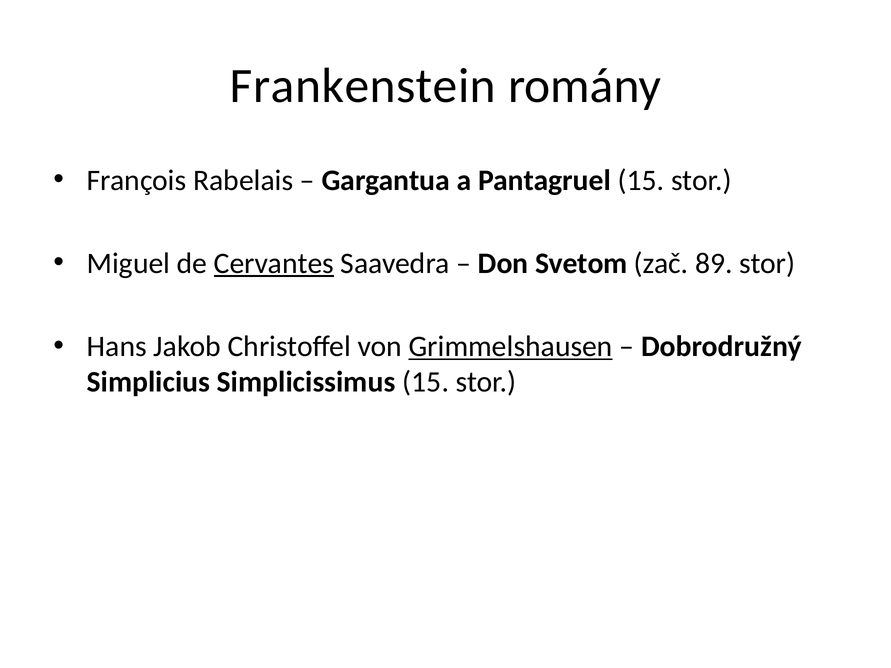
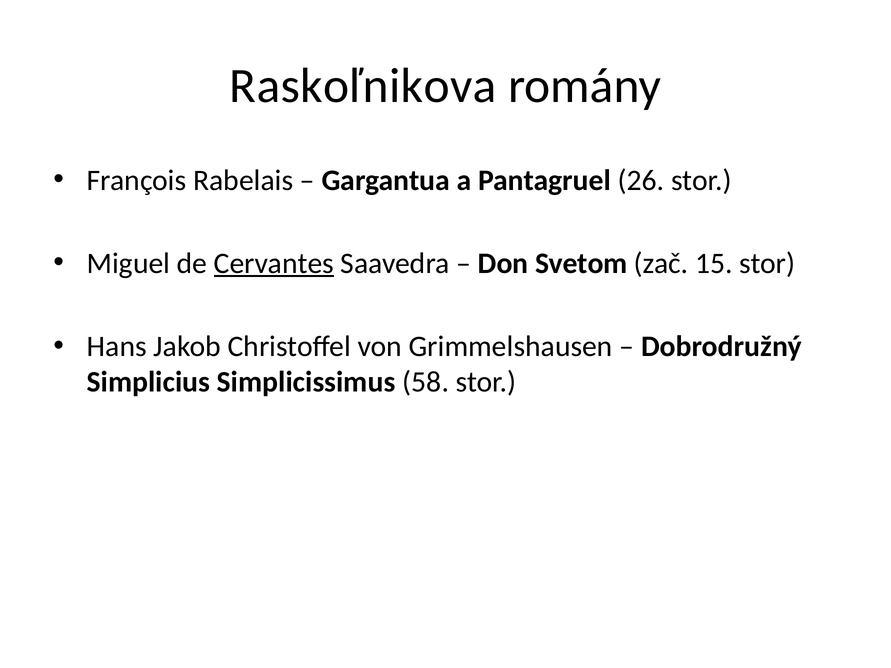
Frankenstein: Frankenstein -> Raskoľnikova (363, 86)
Pantagruel 15: 15 -> 26 (641, 180)
89: 89 -> 15 (714, 263)
Grimmelshausen underline: present -> none (511, 347)
Simplicissimus 15: 15 -> 58 (426, 382)
